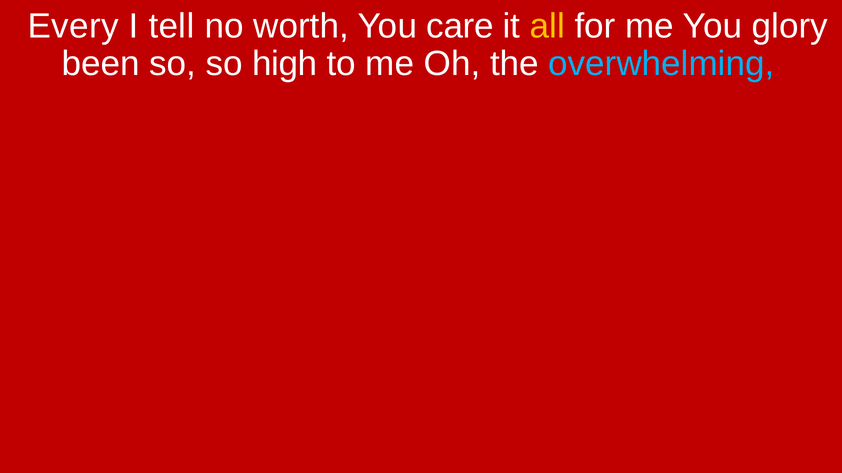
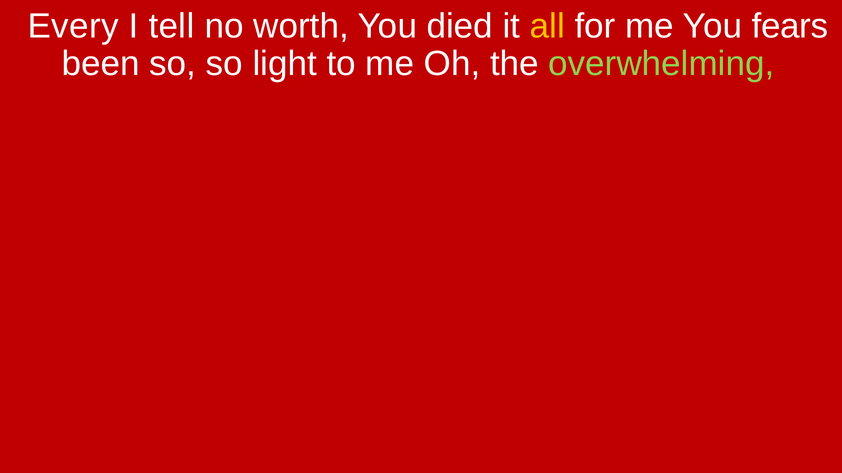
care: care -> died (460, 26)
glory: glory -> fears (790, 26)
high: high -> light (285, 64)
overwhelming colour: light blue -> light green (661, 64)
